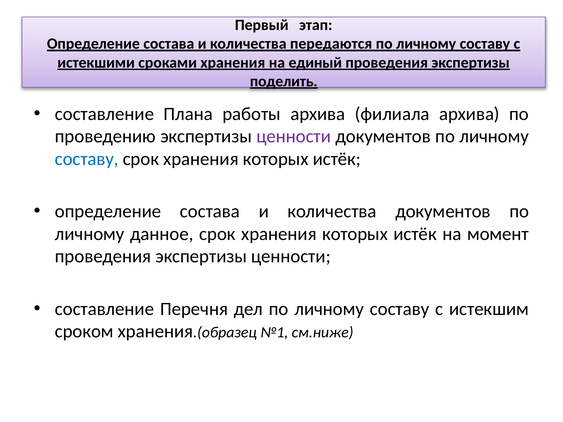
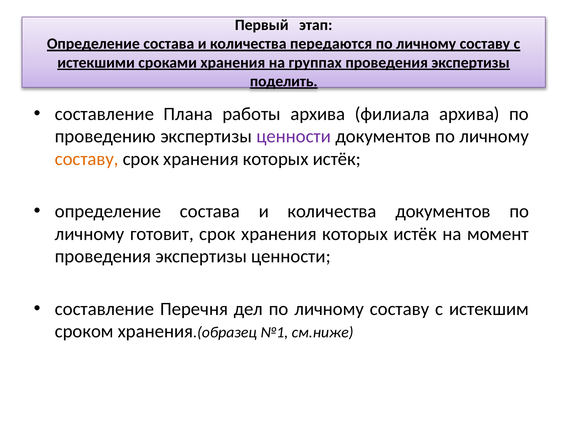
единый: единый -> группах (315, 63)
составу colour: blue -> orange (87, 159)
данное: данное -> готовит (162, 234)
